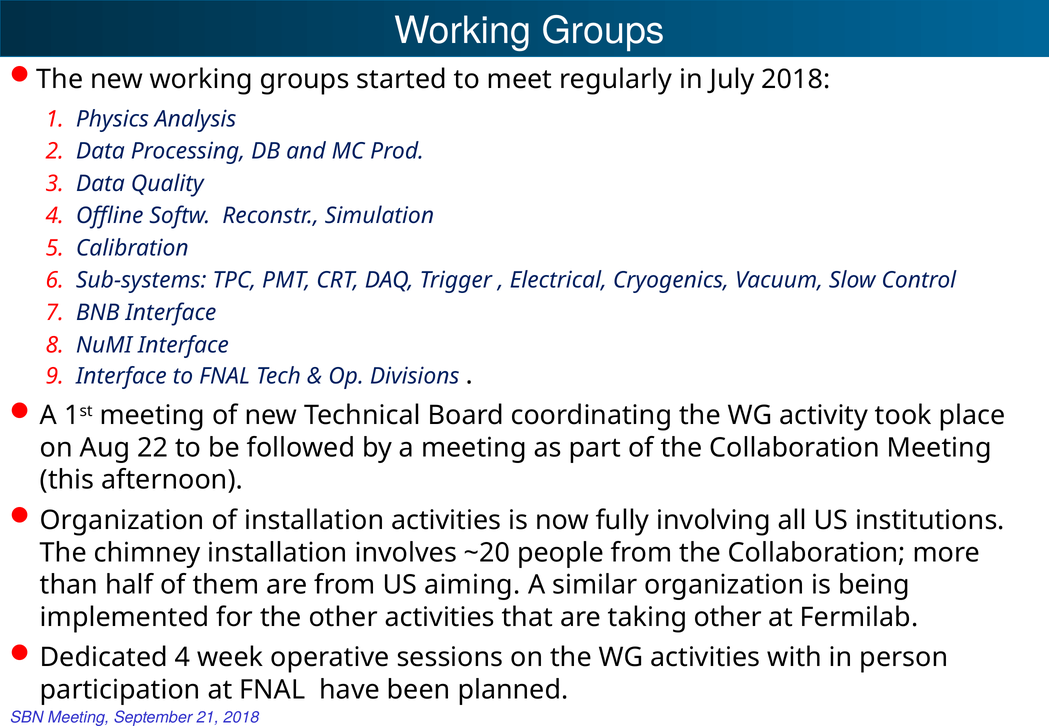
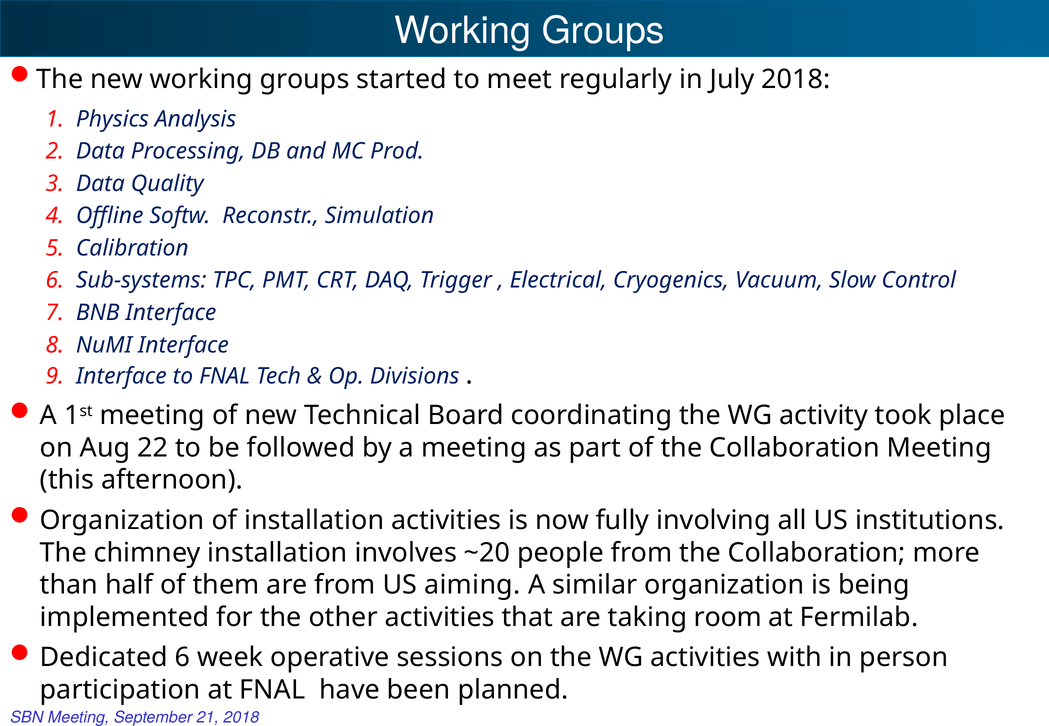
taking other: other -> room (728, 617)
Dedicated 4: 4 -> 6 (183, 658)
